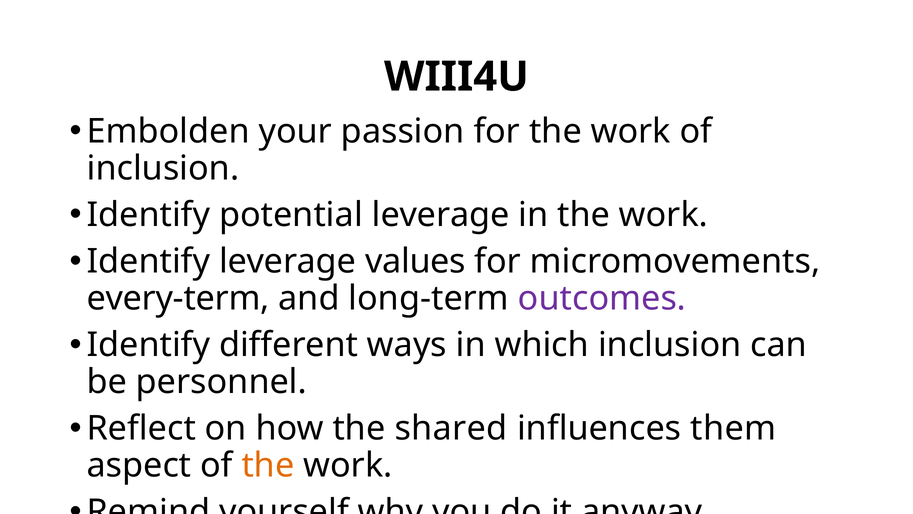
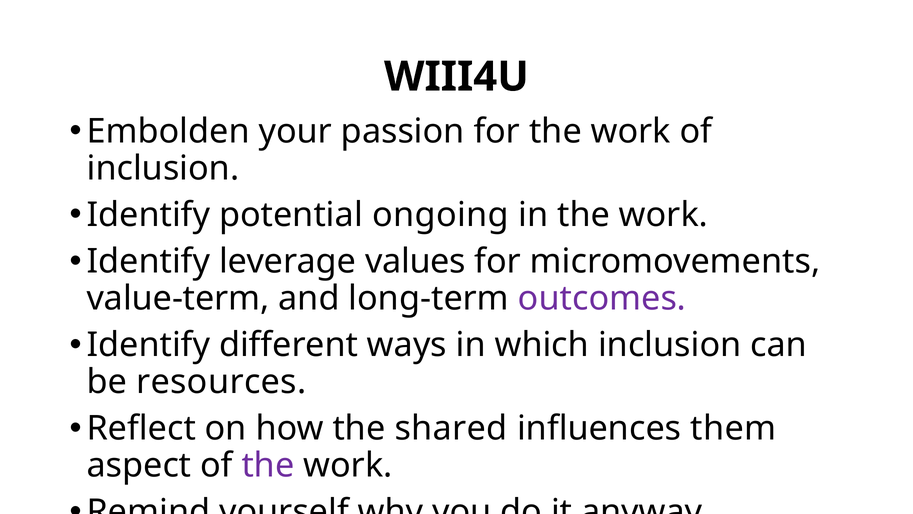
potential leverage: leverage -> ongoing (440, 215)
every-term: every-term -> value-term (178, 298)
personnel: personnel -> resources (221, 382)
the colour: orange -> purple (268, 465)
